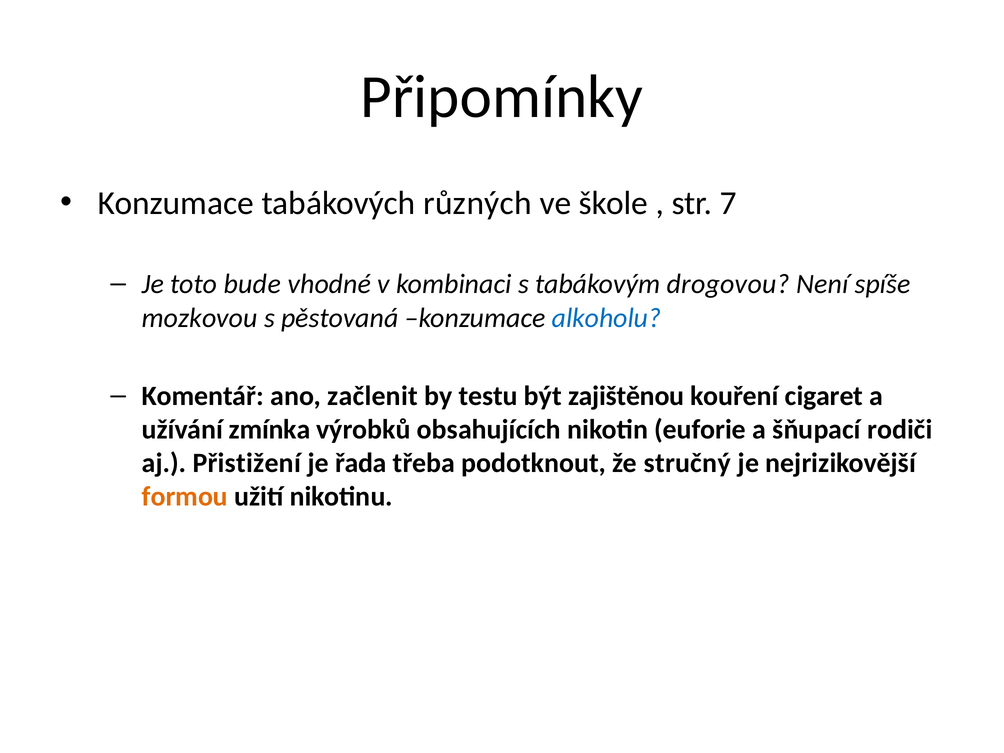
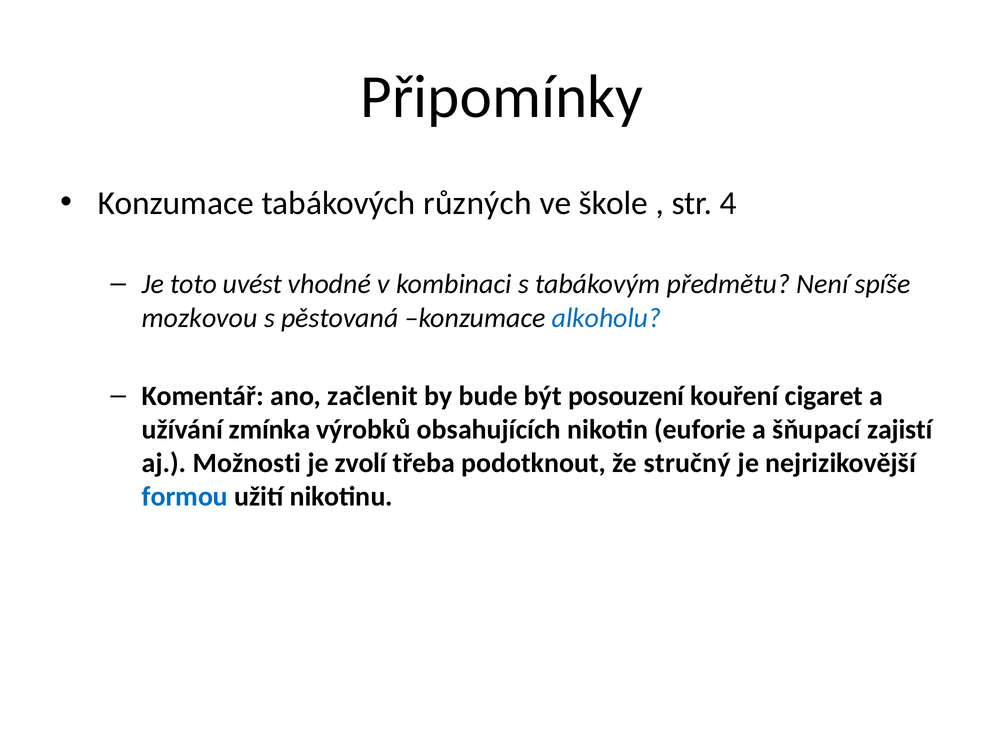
7: 7 -> 4 (728, 203)
bude: bude -> uvést (253, 284)
drogovou: drogovou -> předmětu (728, 284)
testu: testu -> bude (488, 396)
zajištěnou: zajištěnou -> posouzení (626, 396)
rodiči: rodiči -> zajistí (900, 430)
Přistižení: Přistižení -> Možnosti (247, 463)
řada: řada -> zvolí (361, 463)
formou colour: orange -> blue (185, 497)
